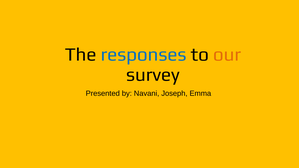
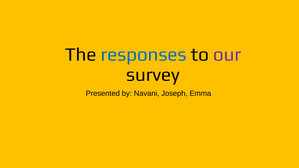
our colour: orange -> purple (227, 55)
